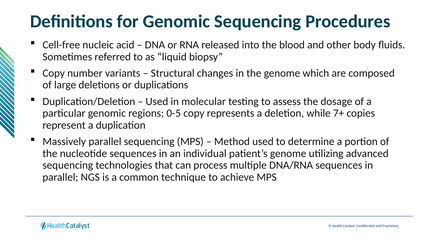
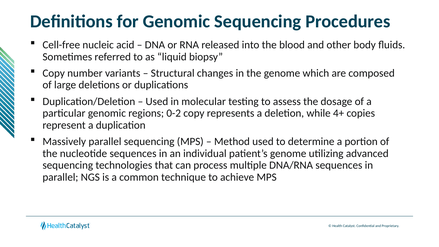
0-5: 0-5 -> 0-2 (174, 113)
7+: 7+ -> 4+ (339, 113)
